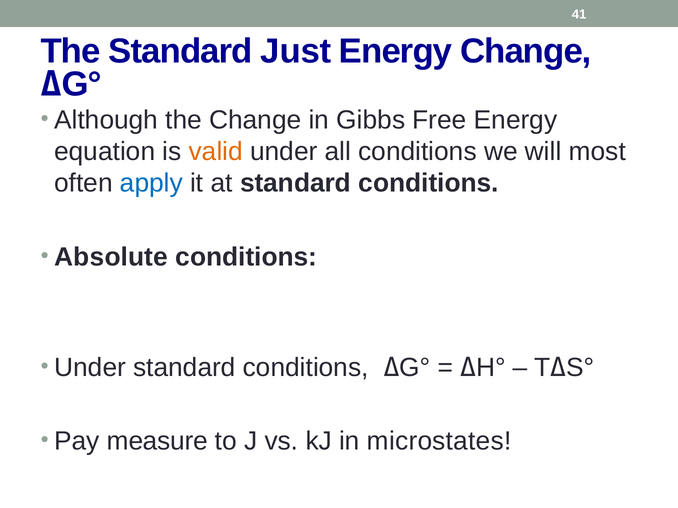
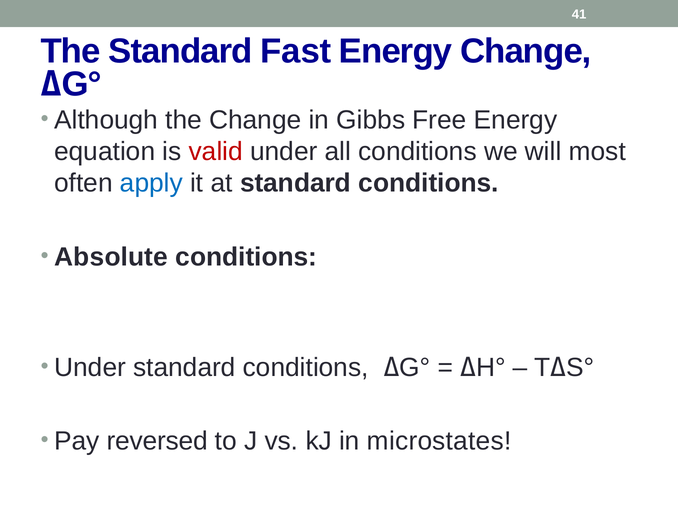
Just: Just -> Fast (296, 51)
valid colour: orange -> red (216, 152)
measure: measure -> reversed (157, 441)
